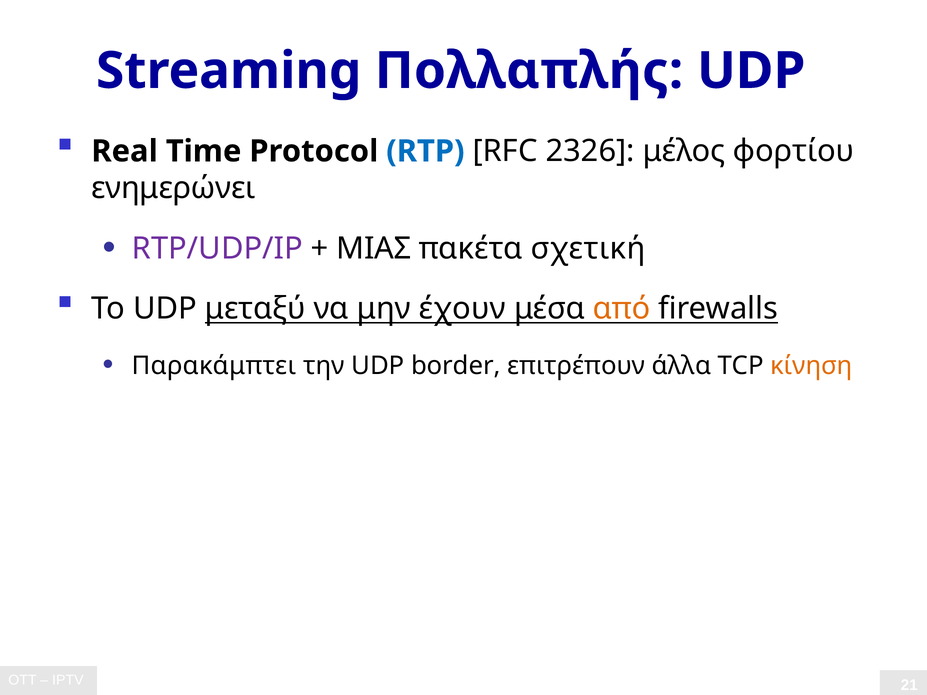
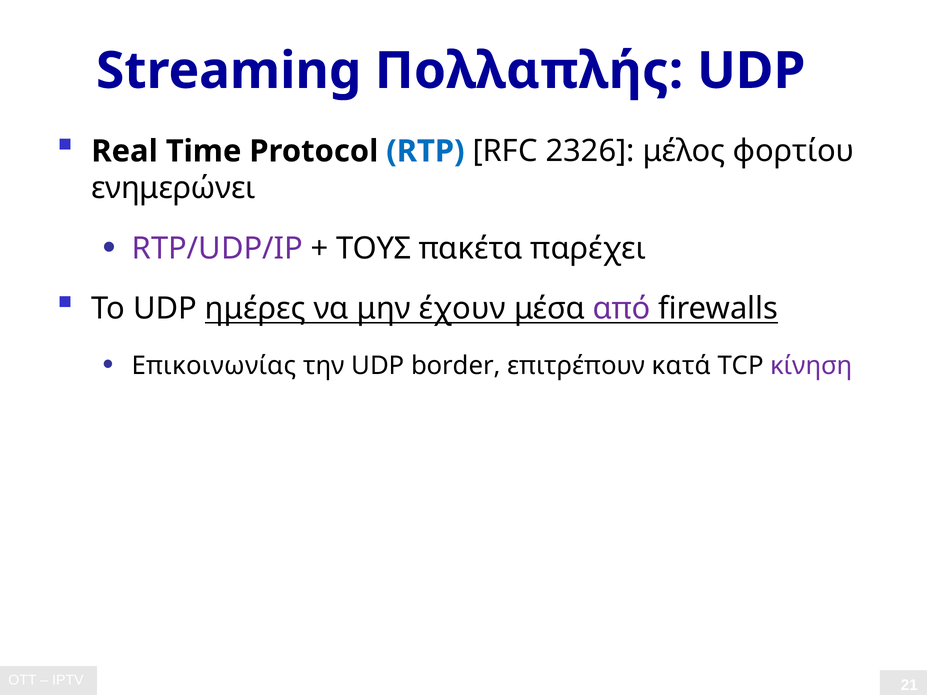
ΜΙΑΣ: ΜΙΑΣ -> ΤΟΥΣ (374, 249)
σχετική: σχετική -> παρέχει (588, 249)
μεταξύ: μεταξύ -> ημέρες (255, 309)
από colour: orange -> purple (622, 309)
Παρακάμπτει: Παρακάμπτει -> Επικοινωνίας (214, 366)
άλλα: άλλα -> κατά (681, 366)
κίνηση colour: orange -> purple (811, 366)
